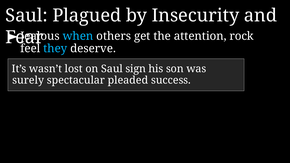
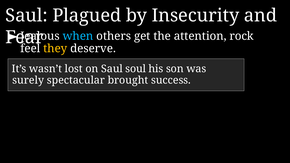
they colour: light blue -> yellow (55, 48)
sign: sign -> soul (136, 69)
pleaded: pleaded -> brought (128, 80)
